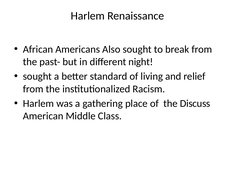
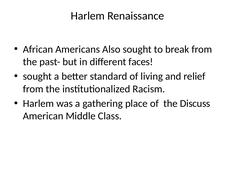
night: night -> faces (141, 62)
